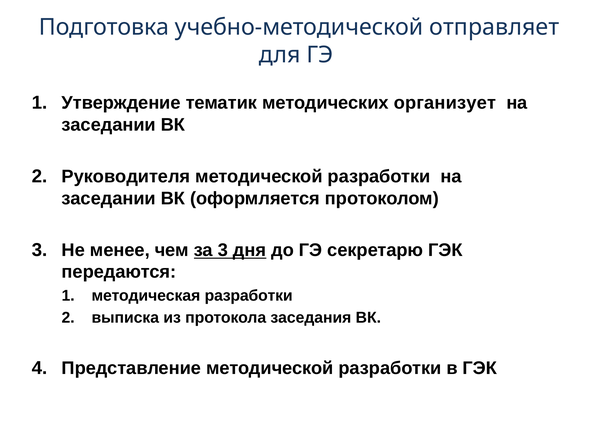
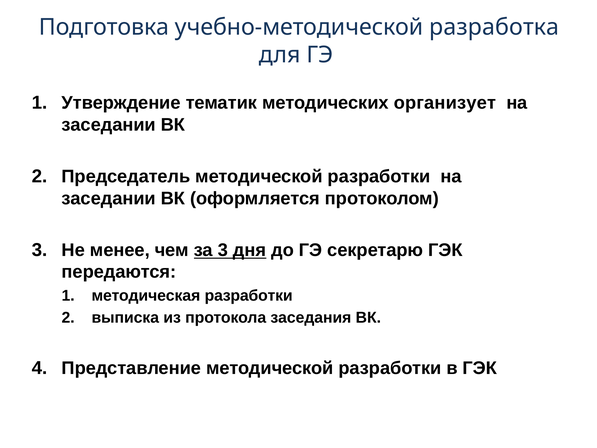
отправляет: отправляет -> разработка (494, 27)
Руководителя: Руководителя -> Председатель (126, 176)
